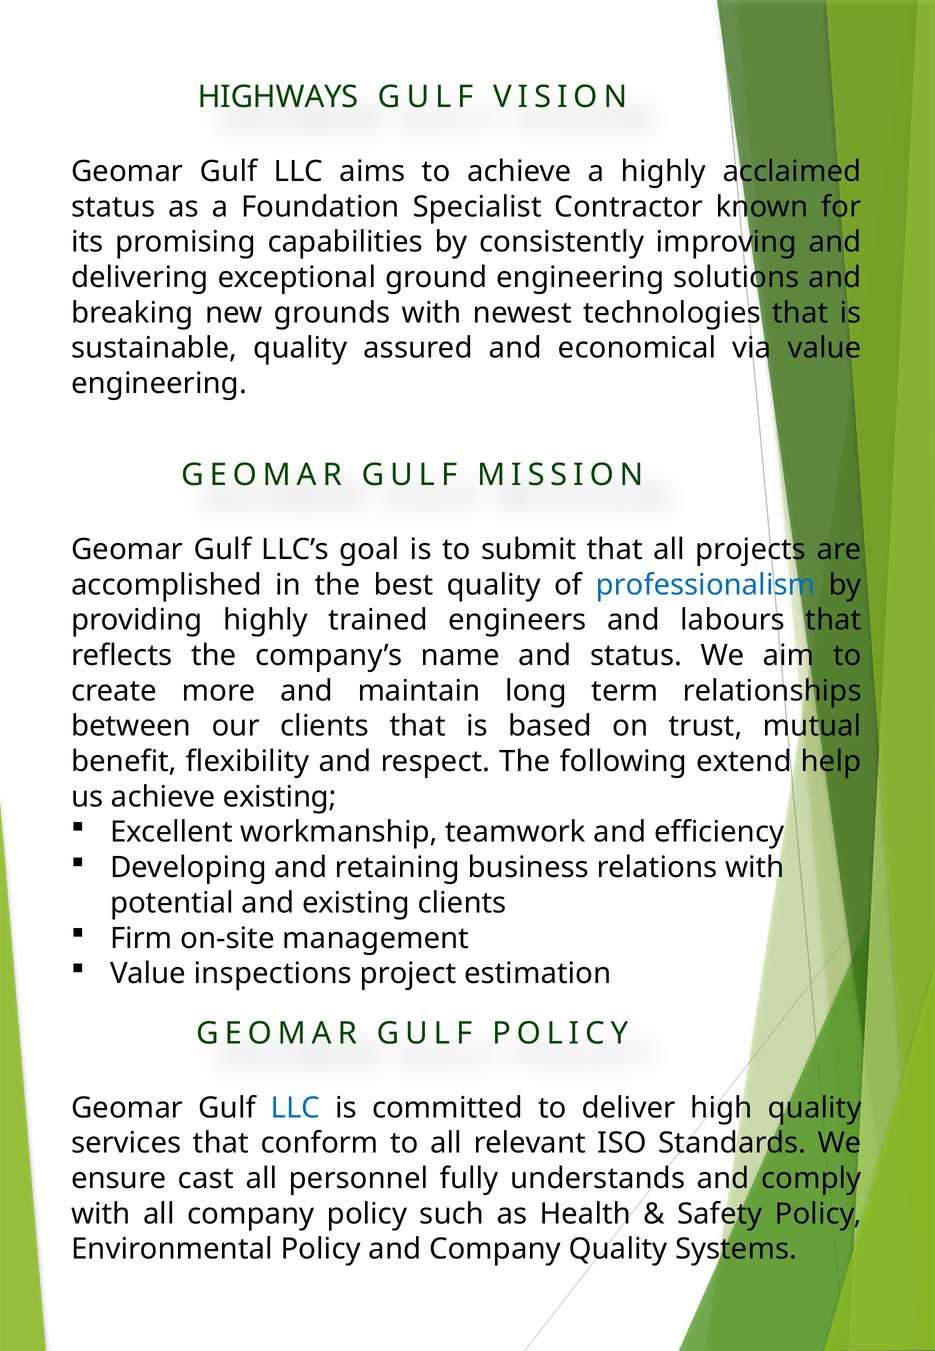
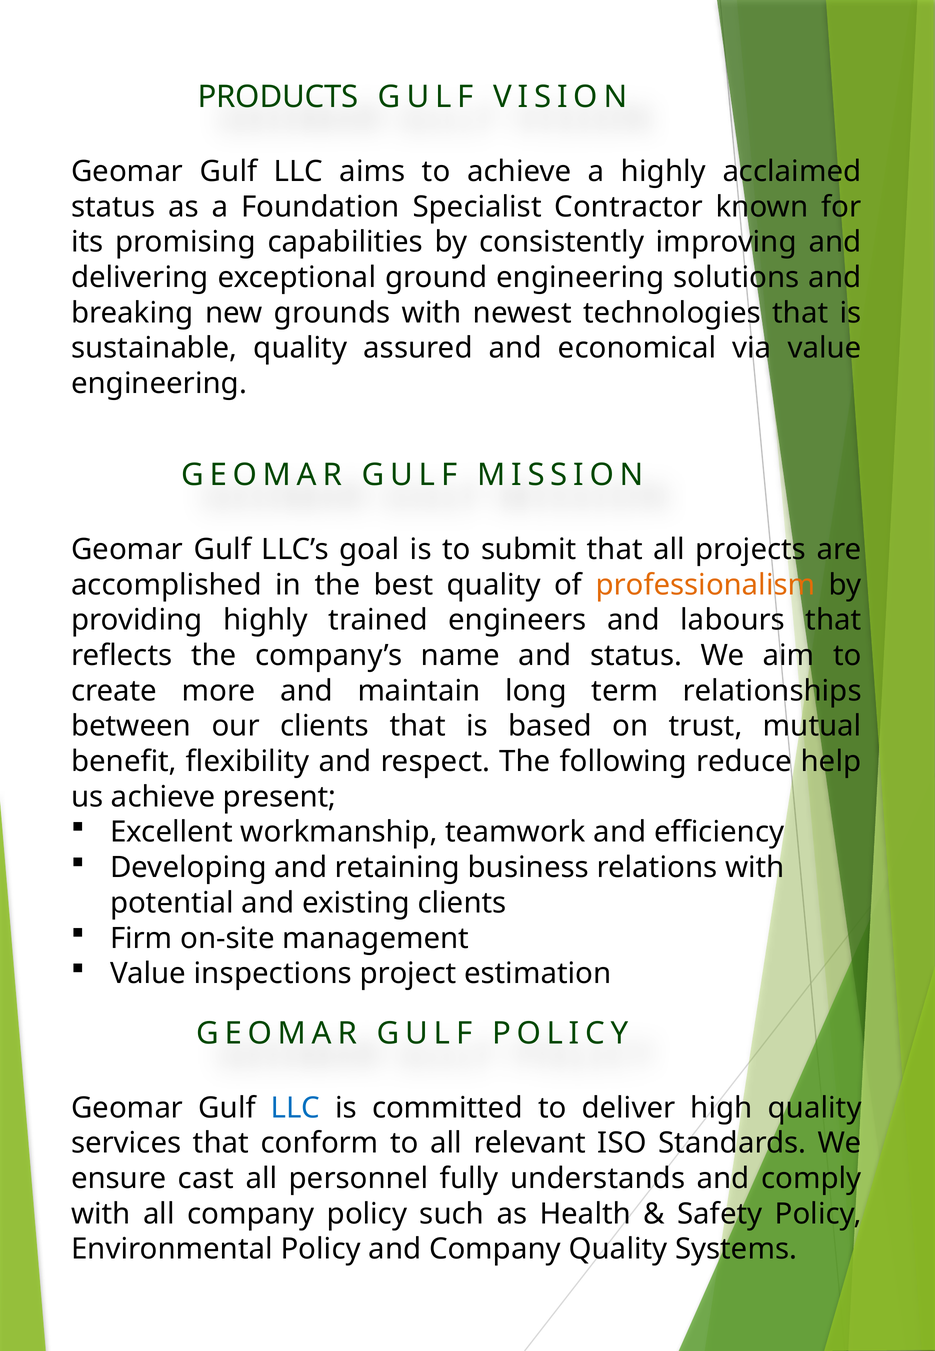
HIGHWAYS: HIGHWAYS -> PRODUCTS (278, 97)
professionalism colour: blue -> orange (705, 585)
extend: extend -> reduce (744, 761)
achieve existing: existing -> present (280, 797)
